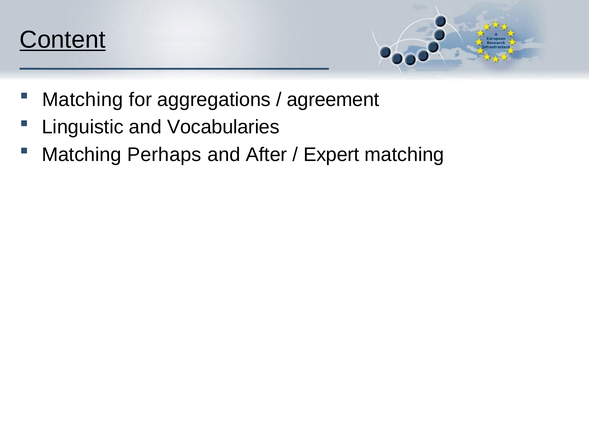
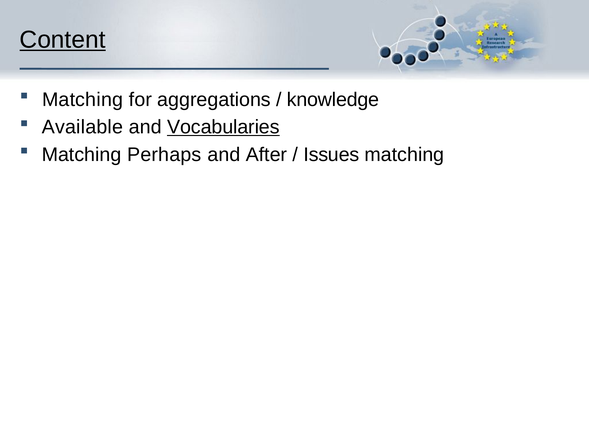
agreement: agreement -> knowledge (333, 100)
Linguistic: Linguistic -> Available (83, 127)
Vocabularies underline: none -> present (223, 127)
Expert: Expert -> Issues (331, 154)
